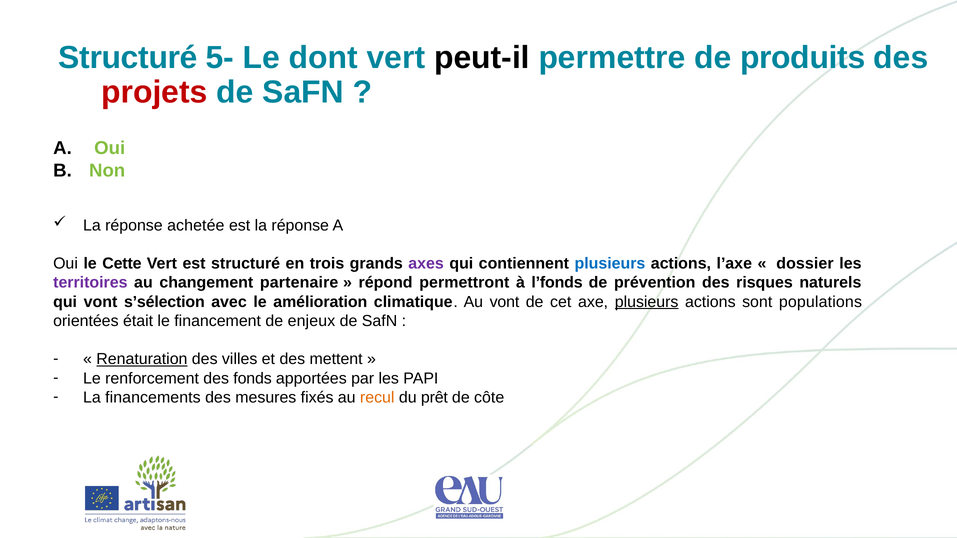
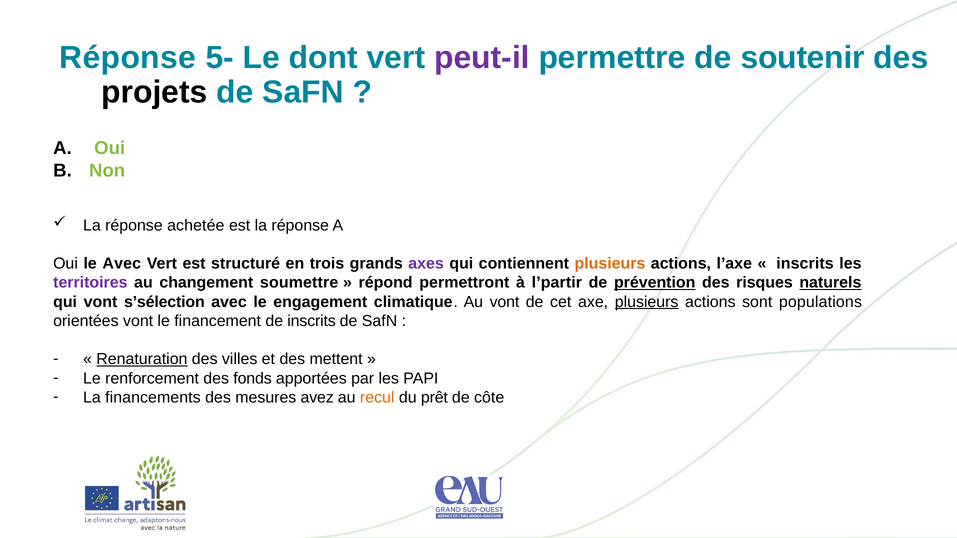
Structuré: Structuré -> Réponse (128, 58)
peut-il colour: black -> purple (482, 58)
produits: produits -> soutenir (803, 58)
projets colour: red -> black (154, 92)
le Cette: Cette -> Avec (122, 264)
plusieurs colour: blue -> orange (610, 264)
dossier: dossier -> inscrits (805, 264)
partenaire: partenaire -> soumettre (299, 283)
l’fonds: l’fonds -> l’partir (557, 283)
prévention underline: none -> present (655, 283)
naturels underline: none -> present (830, 283)
amélioration: amélioration -> engagement (320, 302)
orientées était: était -> vont (138, 321)
de enjeux: enjeux -> inscrits (312, 321)
fixés: fixés -> avez (317, 398)
